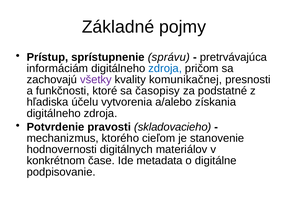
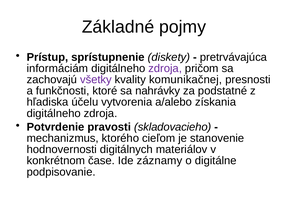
správu: správu -> diskety (169, 57)
zdroja colour: blue -> purple (165, 68)
časopisy: časopisy -> nahrávky (158, 91)
metadata: metadata -> záznamy (159, 161)
